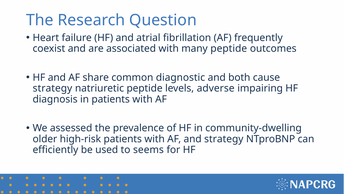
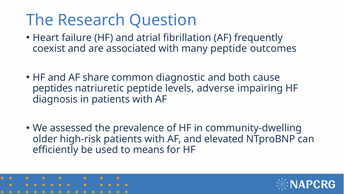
strategy: strategy -> peptides (53, 88)
and strategy: strategy -> elevated (224, 139)
seems: seems -> means (149, 149)
